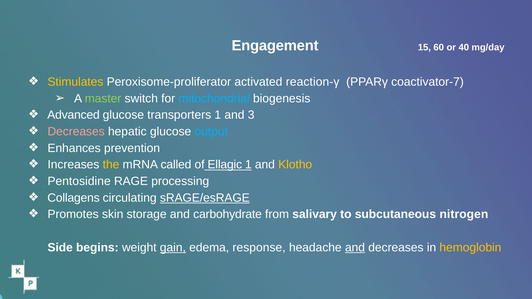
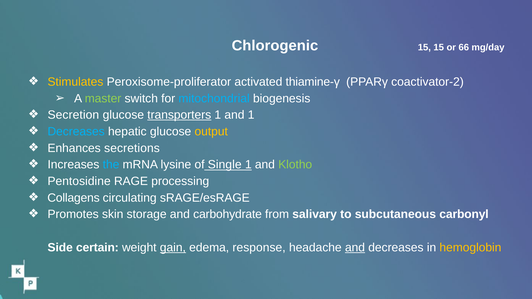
Engagement: Engagement -> Chlorogenic (275, 46)
15 60: 60 -> 15 (439, 48)
40: 40 -> 66 (464, 48)
reaction-γ: reaction-γ -> thiamine-γ (313, 82)
coactivator-7: coactivator-7 -> coactivator-2 (428, 82)
Advanced: Advanced -> Secretion (73, 115)
transporters underline: none -> present (179, 115)
and 3: 3 -> 1 (251, 115)
Decreases colour: pink -> light blue (76, 132)
output colour: light blue -> yellow (211, 132)
prevention: prevention -> secretions (132, 148)
the colour: yellow -> light blue (111, 165)
called: called -> lysine (176, 165)
Ellagic: Ellagic -> Single (225, 165)
Klotho colour: yellow -> light green (295, 165)
sRAGE/esRAGE underline: present -> none (205, 198)
nitrogen: nitrogen -> carbonyl (464, 214)
begins: begins -> certain (97, 248)
